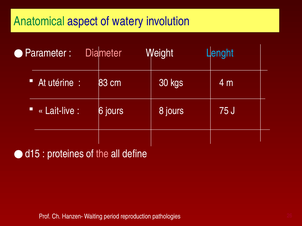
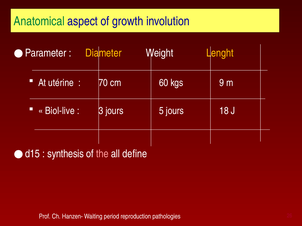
watery: watery -> growth (128, 21)
Diameter colour: pink -> yellow (103, 53)
Lenght colour: light blue -> yellow (220, 53)
83: 83 -> 70 (103, 83)
30: 30 -> 60 (164, 83)
4: 4 -> 9 (222, 83)
Lait-live: Lait-live -> Biol-live (60, 111)
6: 6 -> 3 (101, 111)
8: 8 -> 5 (161, 111)
75: 75 -> 18 (224, 111)
proteines: proteines -> synthesis (66, 154)
